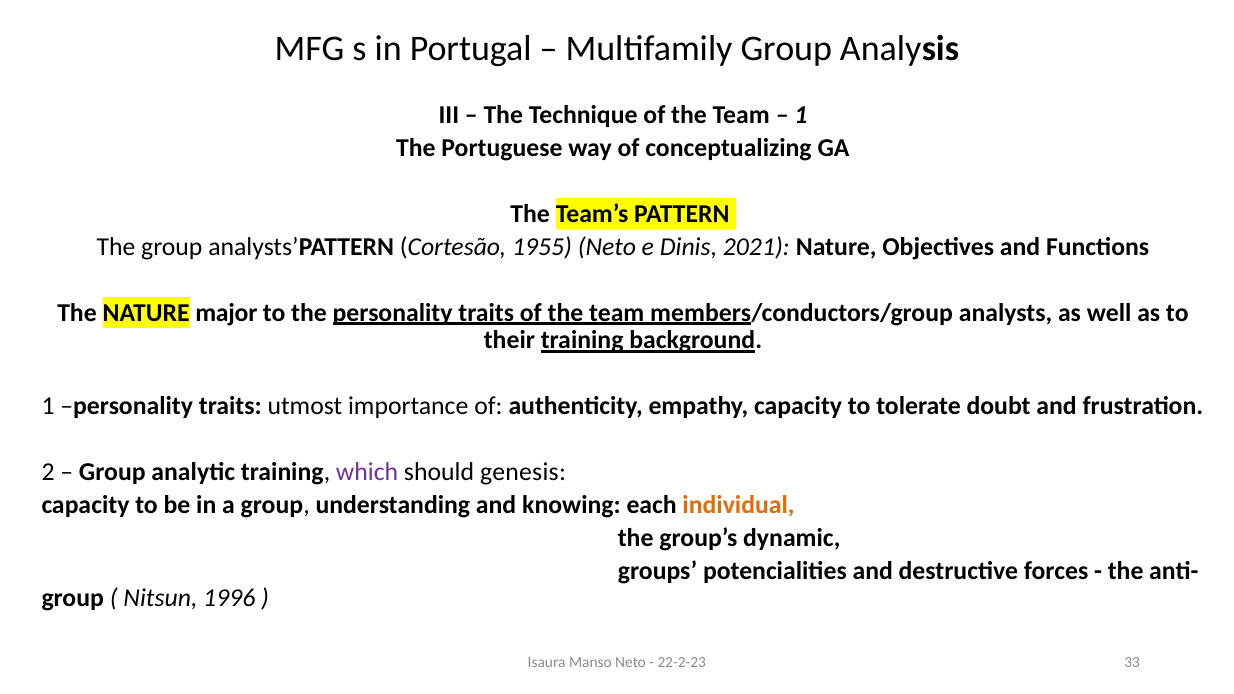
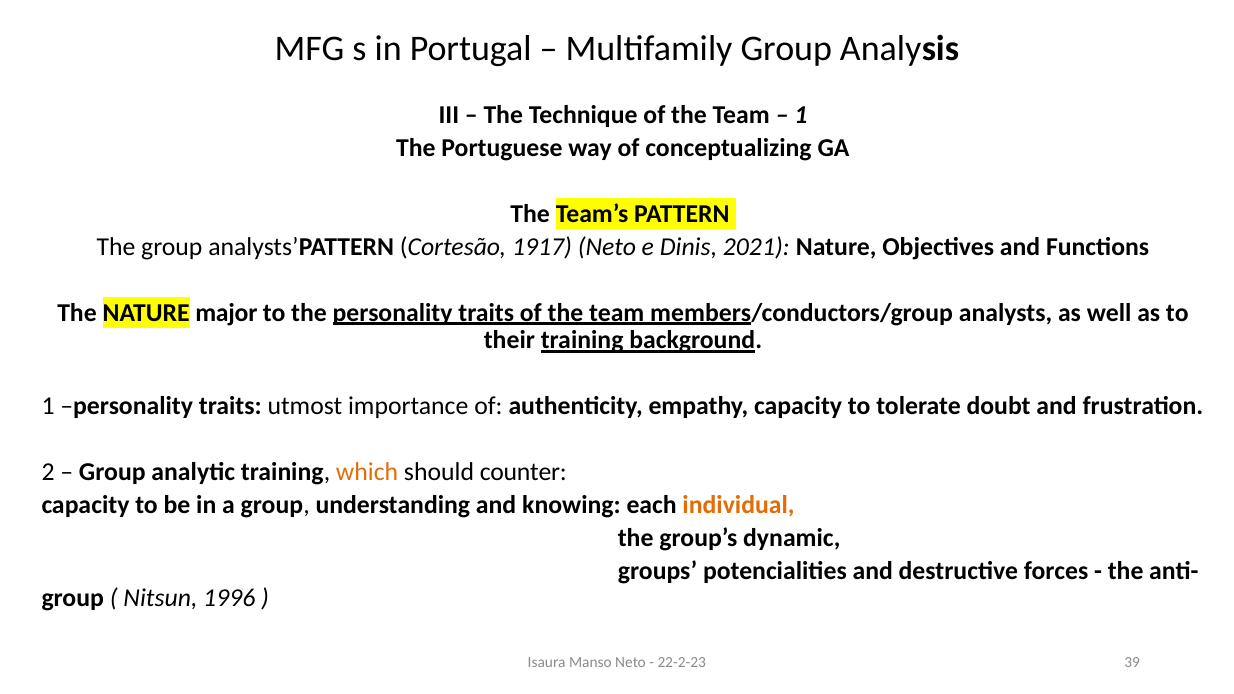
1955: 1955 -> 1917 (542, 247)
which colour: purple -> orange (367, 472)
genesis: genesis -> counter (523, 472)
33: 33 -> 39 (1132, 663)
